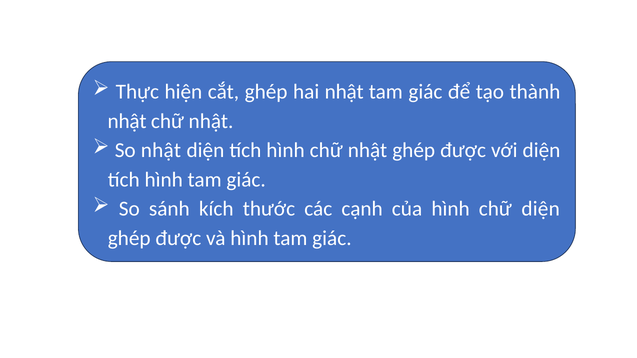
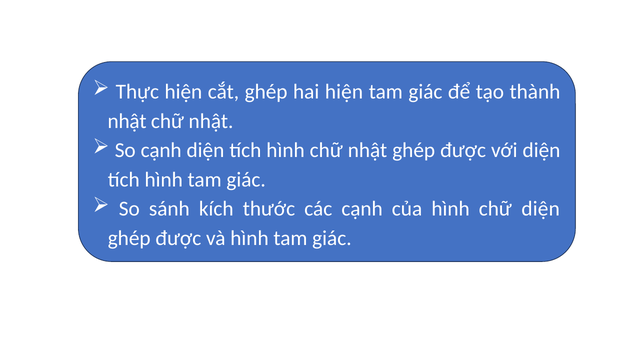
hai nhật: nhật -> hiện (344, 92)
So nhật: nhật -> cạnh (161, 150)
